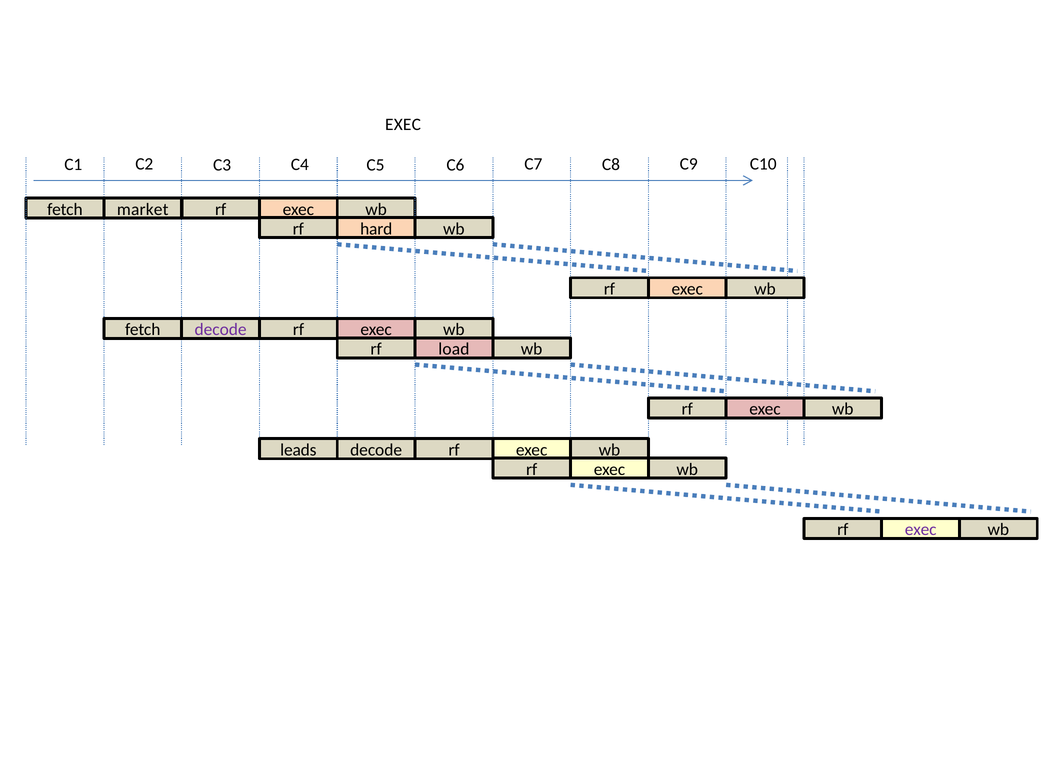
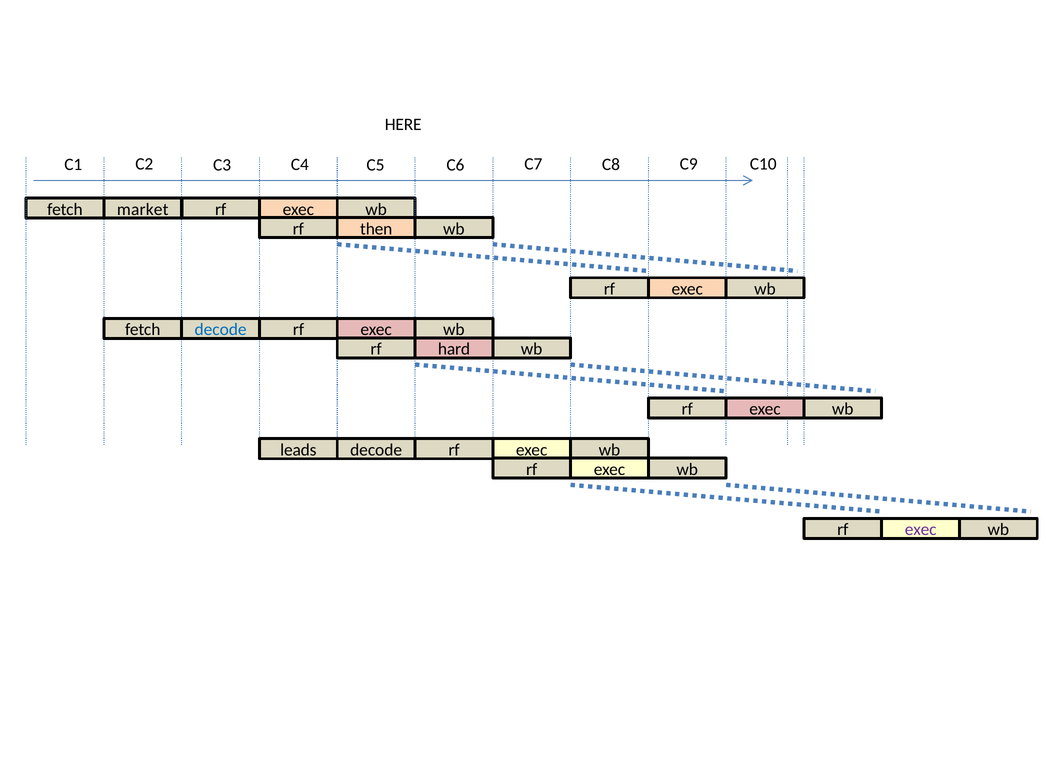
EXEC: EXEC -> HERE (403, 125)
hard: hard -> then (376, 229)
decode colour: purple -> blue (221, 330)
load: load -> hard (454, 349)
